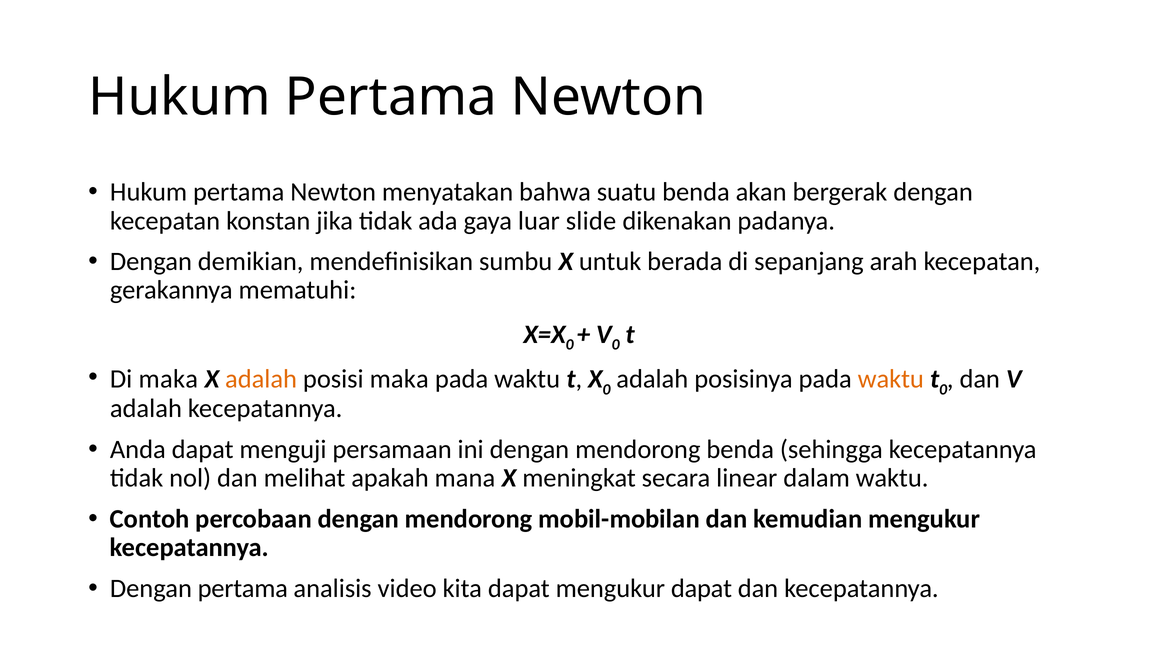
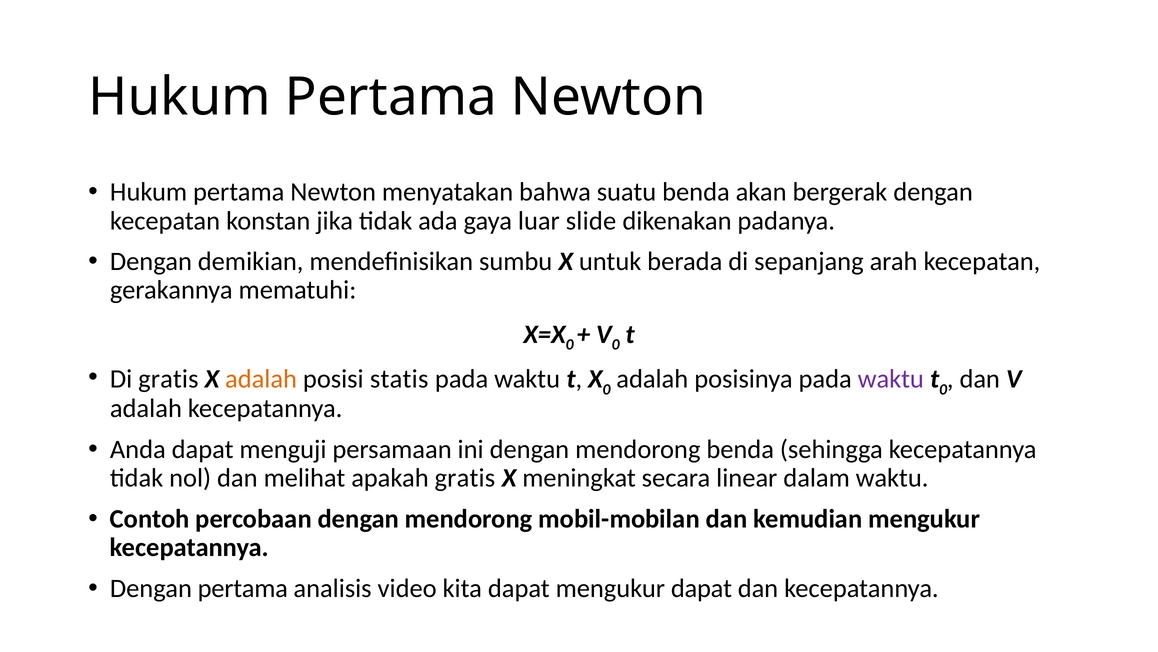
Di maka: maka -> gratis (168, 379)
posisi maka: maka -> statis (399, 379)
waktu colour: orange -> purple (891, 379)
apakah mana: mana -> gratis (465, 478)
